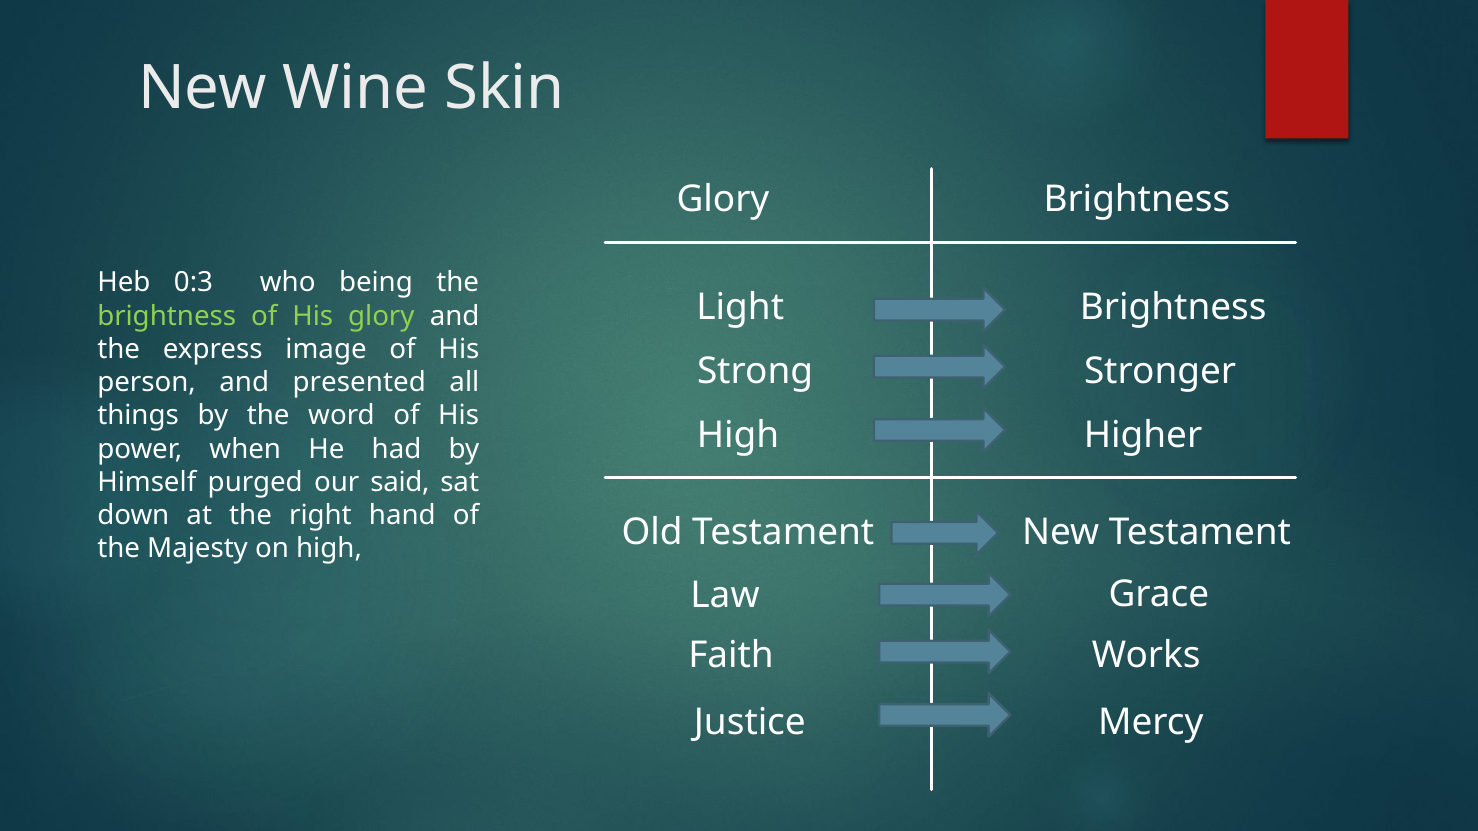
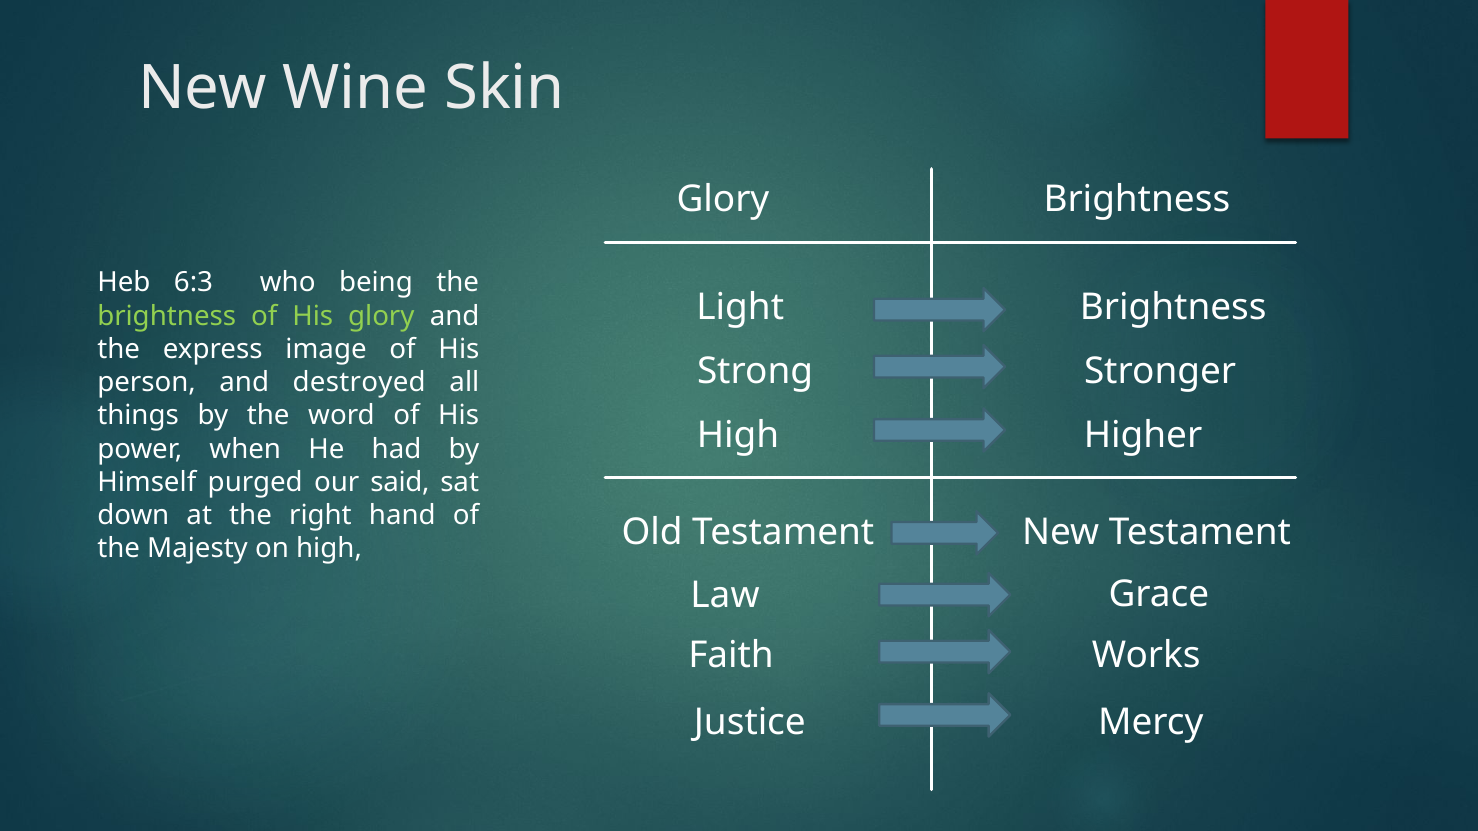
0:3: 0:3 -> 6:3 (194, 283)
presented: presented -> destroyed (359, 383)
